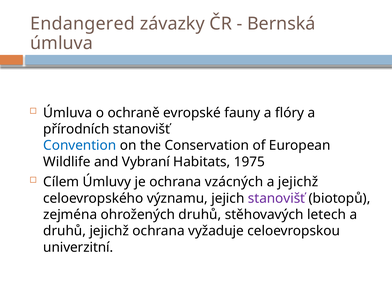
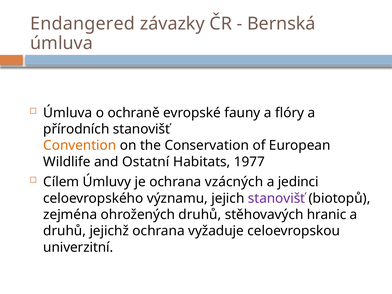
Convention colour: blue -> orange (80, 145)
Vybraní: Vybraní -> Ostatní (146, 162)
1975: 1975 -> 1977 (249, 162)
a jejichž: jejichž -> jedinci (298, 182)
letech: letech -> hranic (327, 215)
